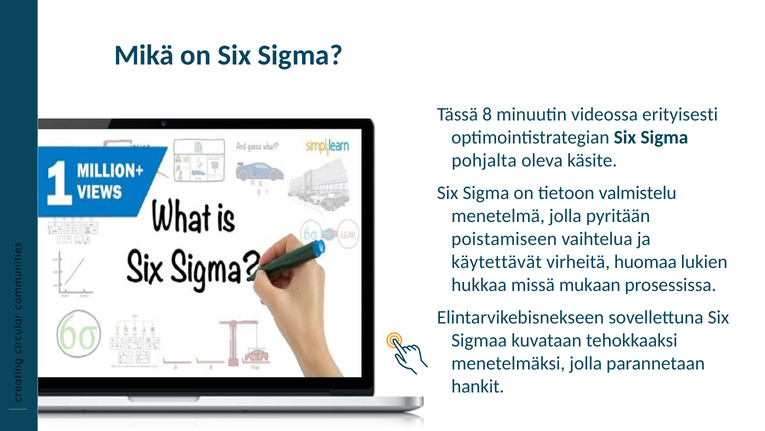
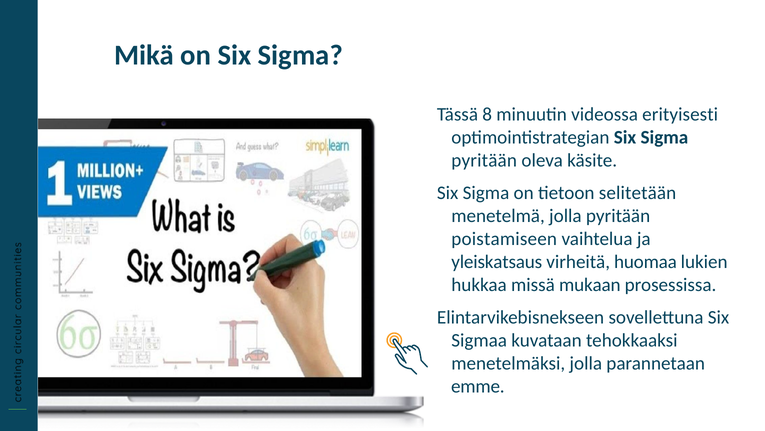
pohjalta: pohjalta -> pyritään (484, 160)
valmistelu: valmistelu -> selitetään (638, 193)
käytettävät: käytettävät -> yleiskatsaus (497, 262)
hankit: hankit -> emme (478, 386)
